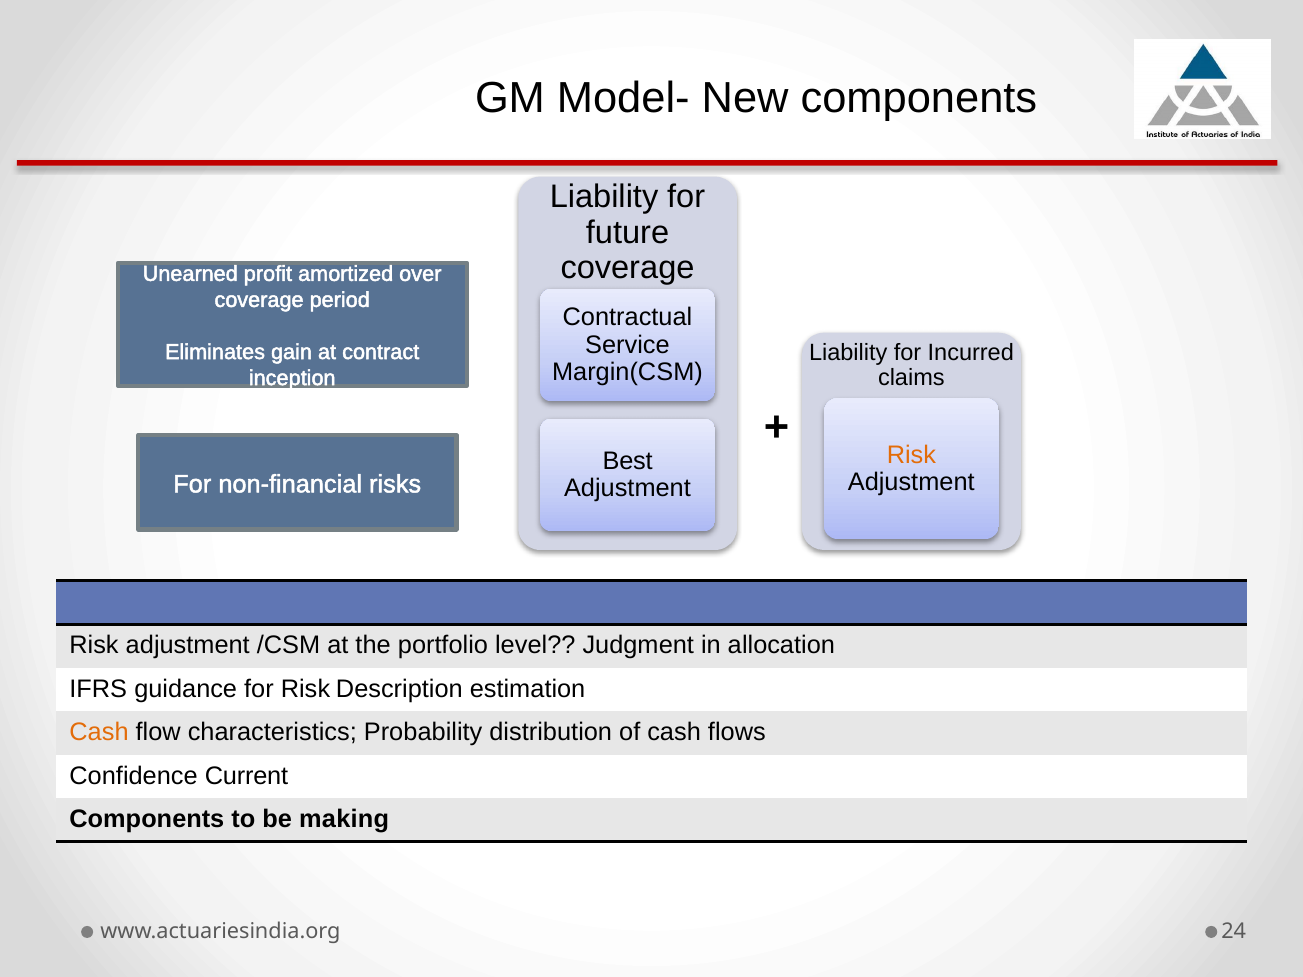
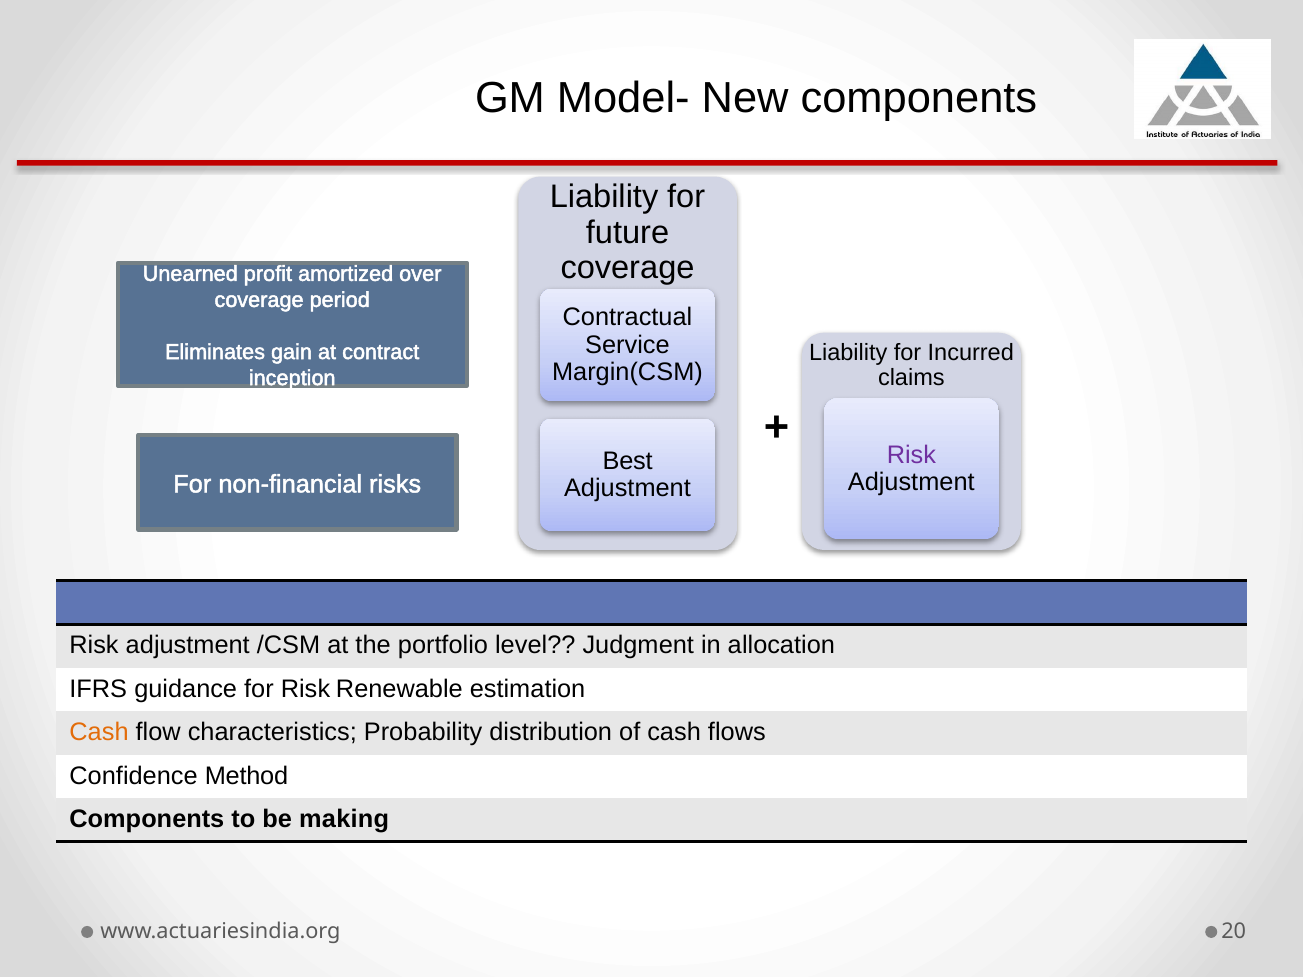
Risk colour: orange -> purple (911, 455)
Description: Description -> Renewable (399, 689)
Current: Current -> Method (246, 776)
24: 24 -> 20 (1234, 932)
